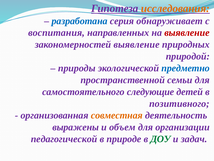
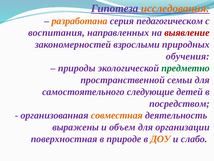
разработана colour: blue -> orange (80, 21)
обнаруживает: обнаруживает -> педагогическом (170, 21)
закономерностей выявление: выявление -> взрослыми (137, 44)
природой: природой -> обучения (188, 56)
предметно colour: blue -> green (186, 68)
позитивного: позитивного -> посредством (179, 103)
педагогической: педагогической -> поверхностная (64, 139)
ДОУ colour: green -> orange (161, 139)
задач: задач -> слабо (194, 139)
